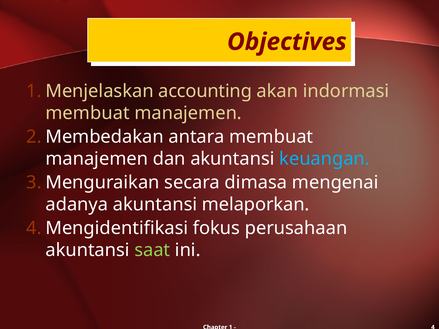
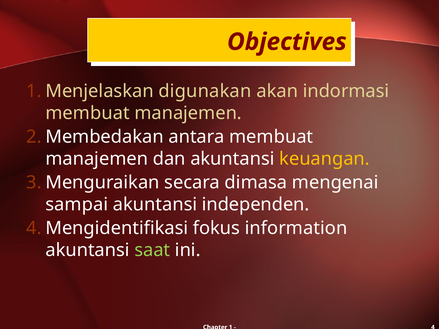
accounting: accounting -> digunakan (205, 91)
keuangan colour: light blue -> yellow (325, 159)
adanya: adanya -> sampai (77, 205)
melaporkan: melaporkan -> independen (256, 205)
perusahaan: perusahaan -> information (296, 228)
